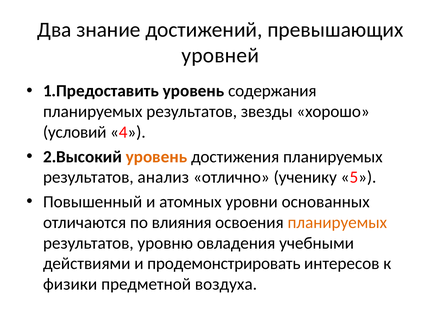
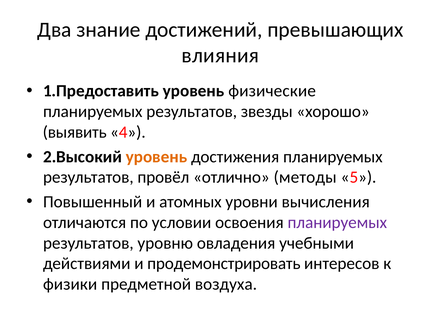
уровней: уровней -> влияния (220, 56)
содержания: содержания -> физические (272, 91)
условий: условий -> выявить (75, 132)
анализ: анализ -> провёл (163, 177)
ученику: ученику -> методы (305, 177)
основанных: основанных -> вычисления (326, 202)
влияния: влияния -> условии (182, 222)
планируемых colour: orange -> purple (337, 222)
